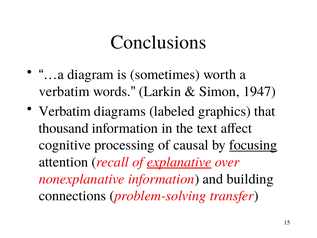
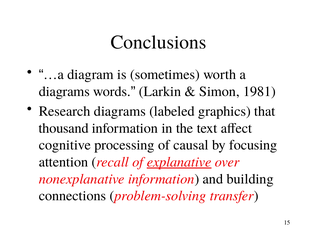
verbatim: verbatim -> diagrams (64, 91)
1947: 1947 -> 1981 (259, 91)
Verbatim: Verbatim -> Research (65, 111)
focusing underline: present -> none (253, 145)
